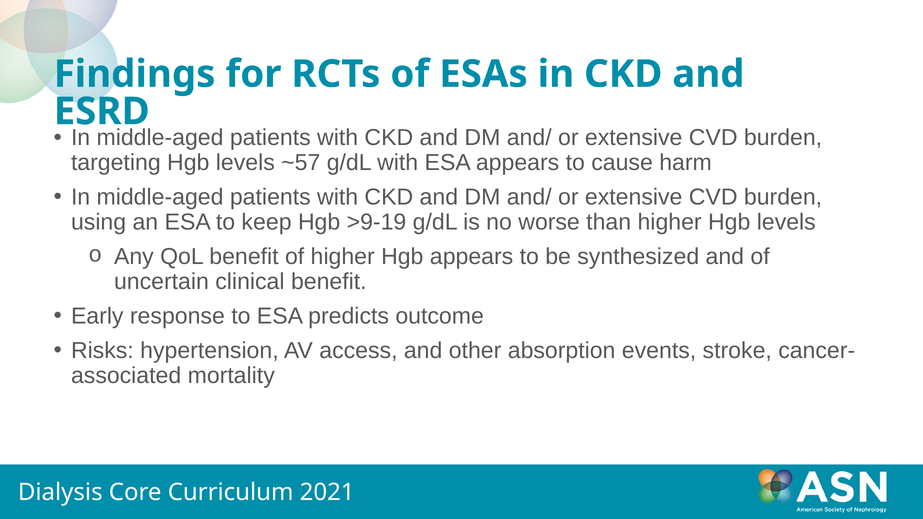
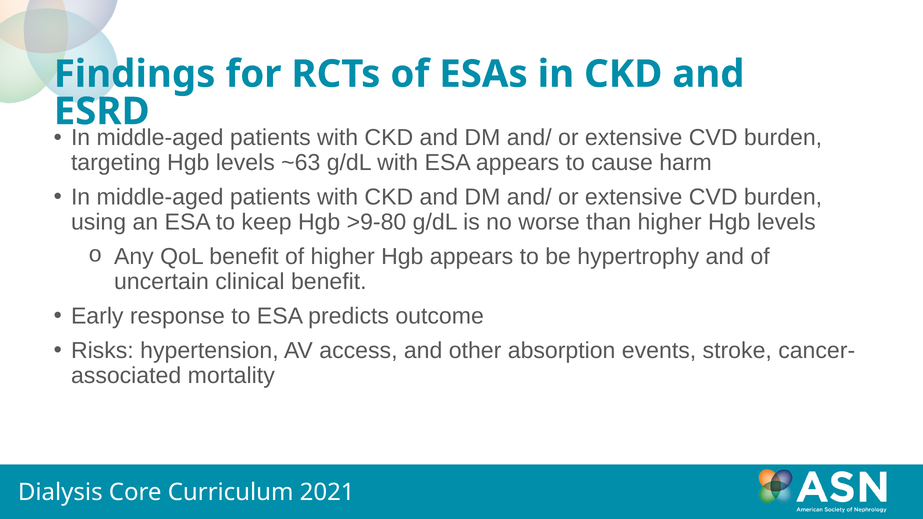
~57: ~57 -> ~63 (301, 163)
>9-19: >9-19 -> >9-80 (377, 222)
synthesized: synthesized -> hypertrophy (638, 257)
